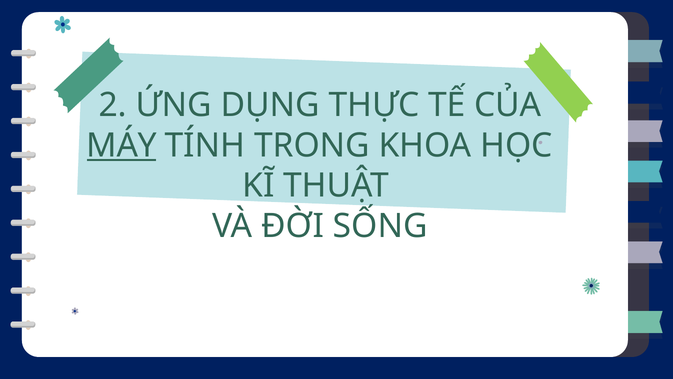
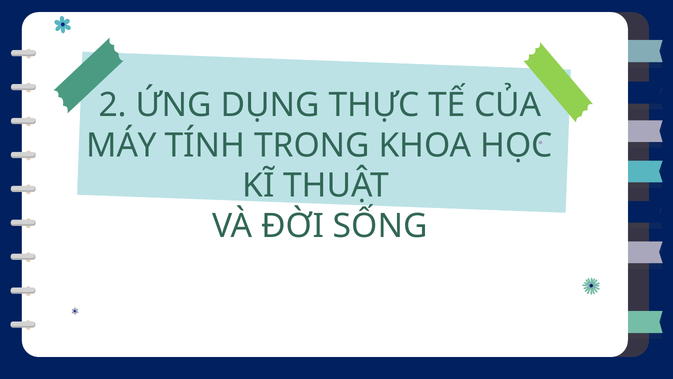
MÁY underline: present -> none (122, 145)
